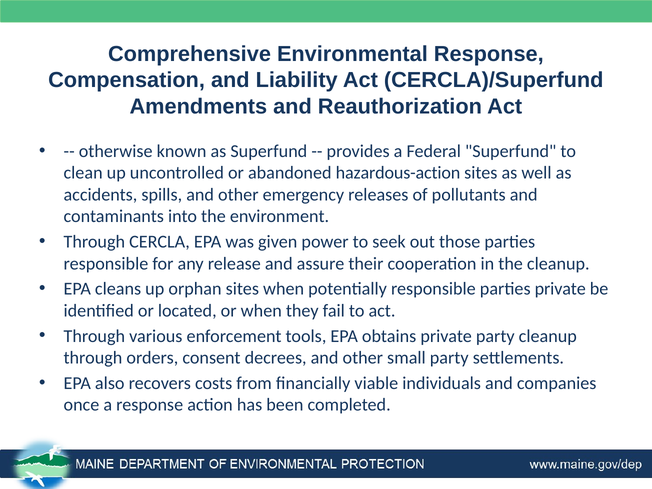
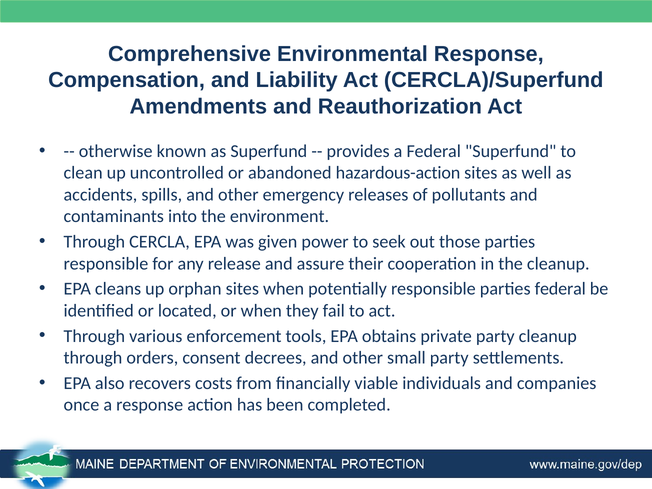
parties private: private -> federal (560, 289)
